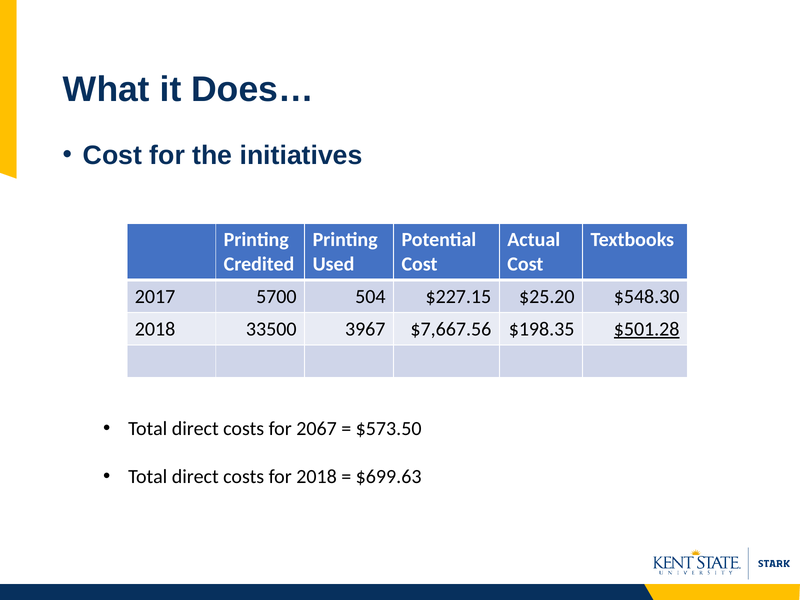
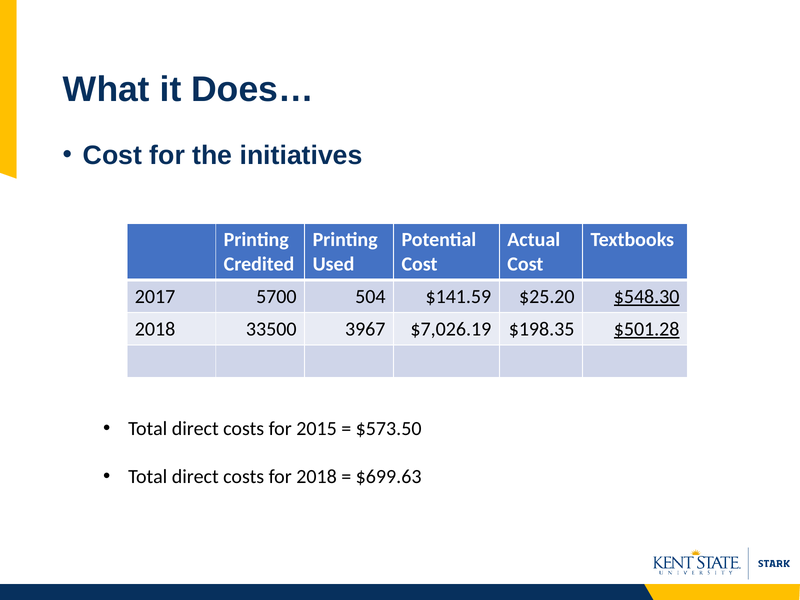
$227.15: $227.15 -> $141.59 (458, 297)
$548.30 underline: none -> present (647, 297)
$7,667.56: $7,667.56 -> $7,026.19 (451, 329)
2067: 2067 -> 2015 (317, 429)
